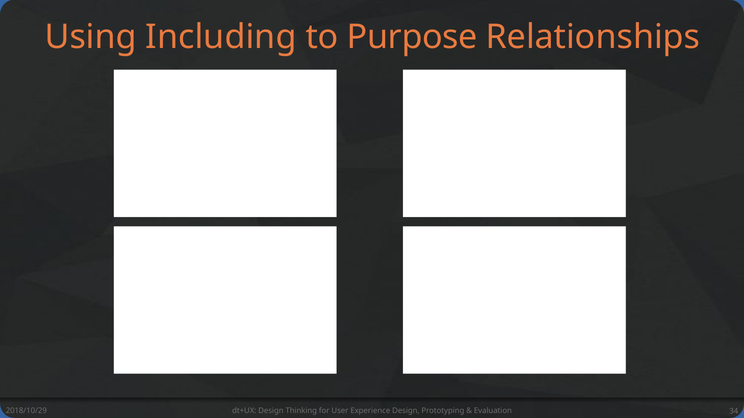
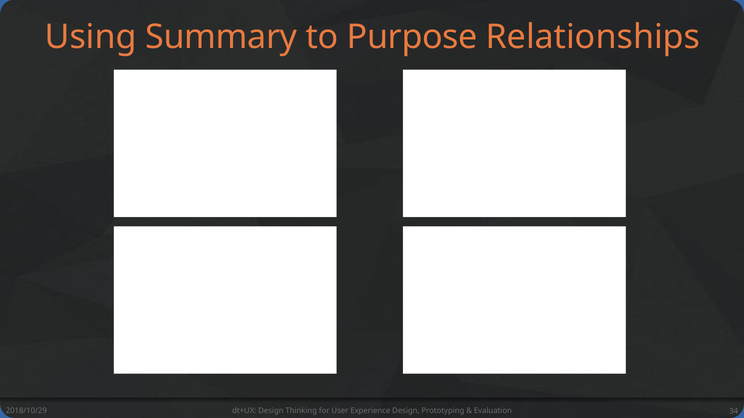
Including: Including -> Summary (221, 37)
